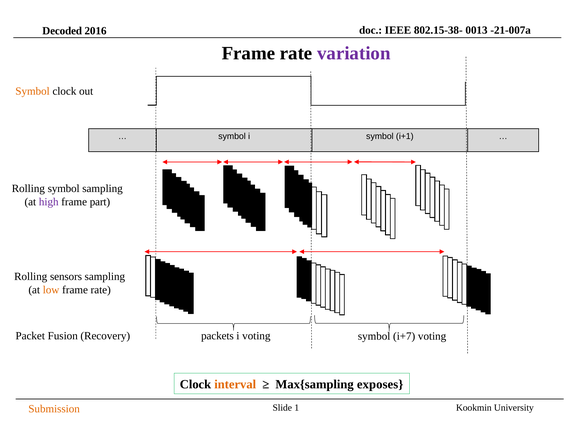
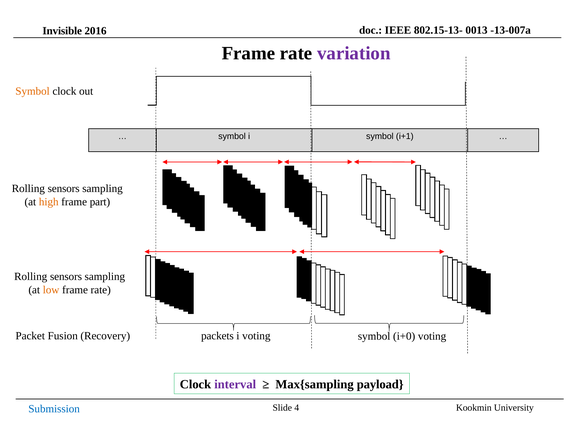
802.15-38-: 802.15-38- -> 802.15-13- (438, 30)
-21-007a: -21-007a -> -13-007a (511, 30)
Decoded: Decoded -> Invisible (62, 31)
symbol: symbol -> sensors (64, 189)
high colour: purple -> orange (49, 202)
i+7: i+7 -> i+0 (404, 336)
interval colour: orange -> purple (235, 385)
exposes: exposes -> payload (380, 385)
1: 1 -> 4 (297, 408)
Submission colour: orange -> blue (54, 409)
